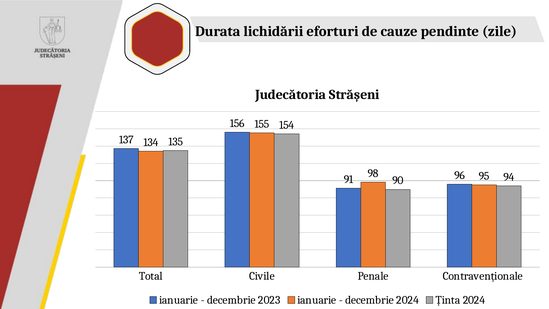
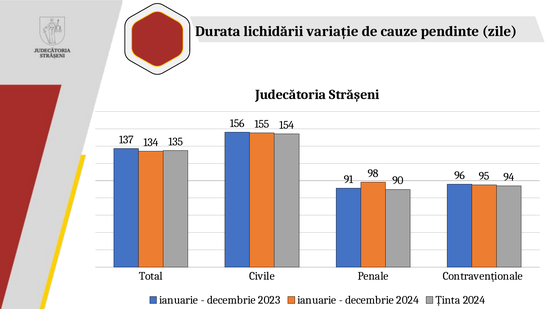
eforturi: eforturi -> variație (332, 31)
